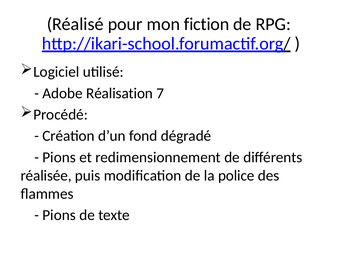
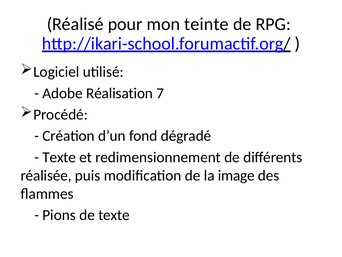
fiction: fiction -> teinte (206, 24)
Pions: Pions -> Texte (59, 157)
police: police -> image (236, 175)
